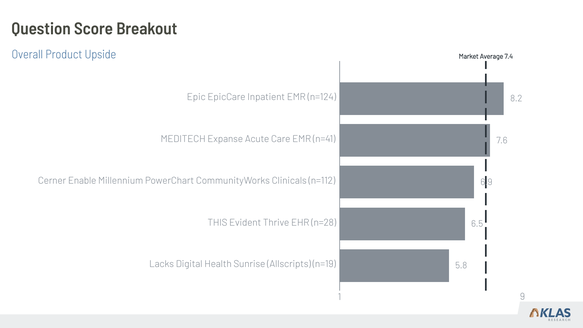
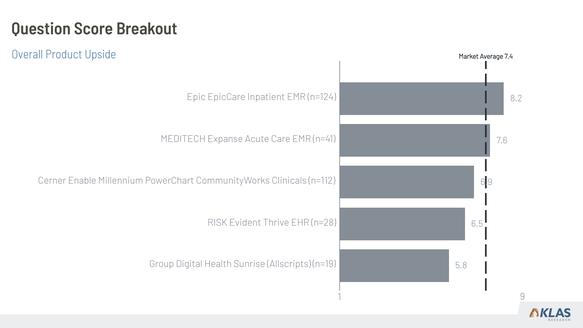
THIS: THIS -> RISK (217, 223)
Lacks: Lacks -> Group (162, 264)
